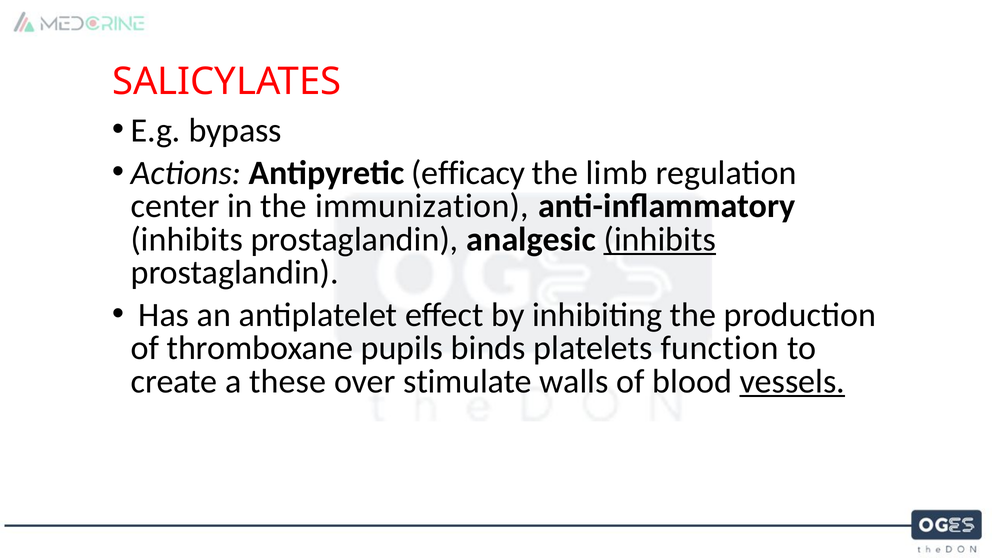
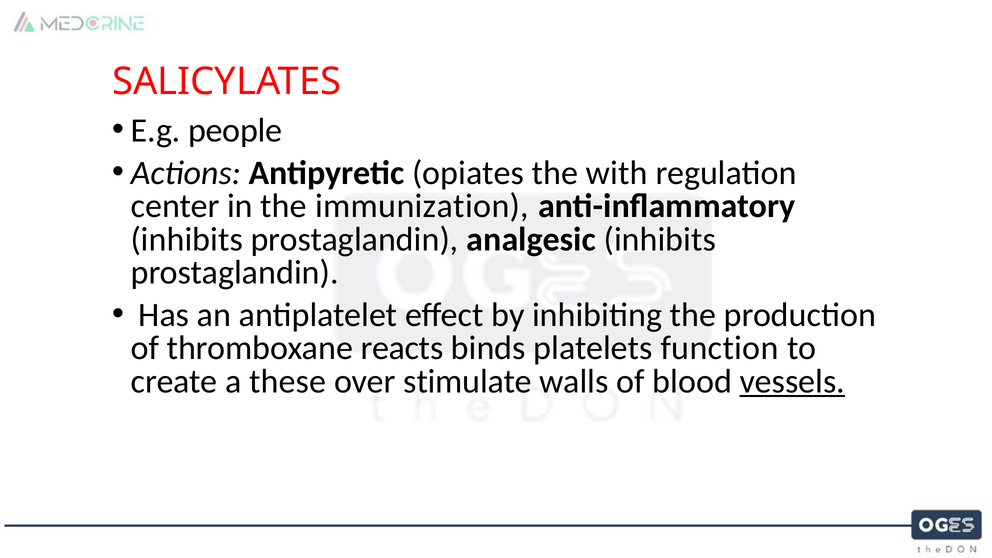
bypass: bypass -> people (235, 131)
efficacy: efficacy -> opiates (468, 173)
limb: limb -> with (617, 173)
inhibits underline: present -> none (660, 239)
pupils: pupils -> reacts (402, 348)
